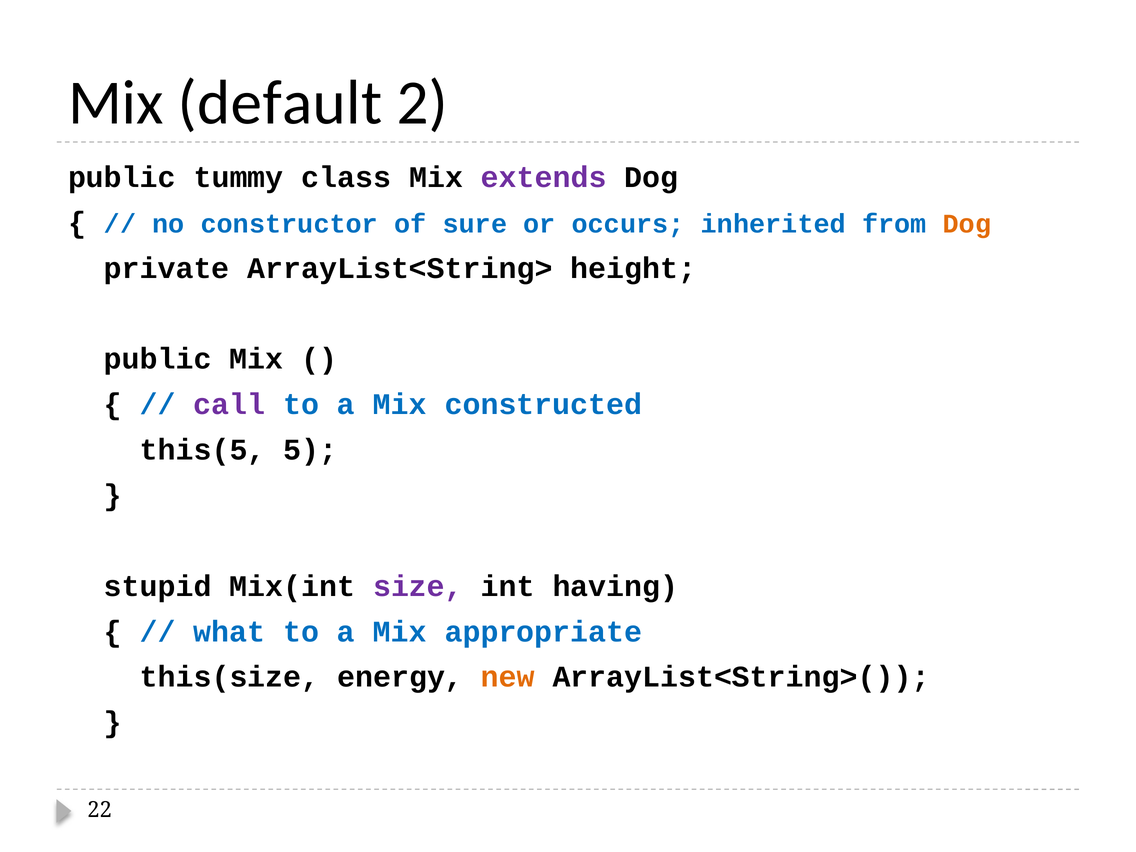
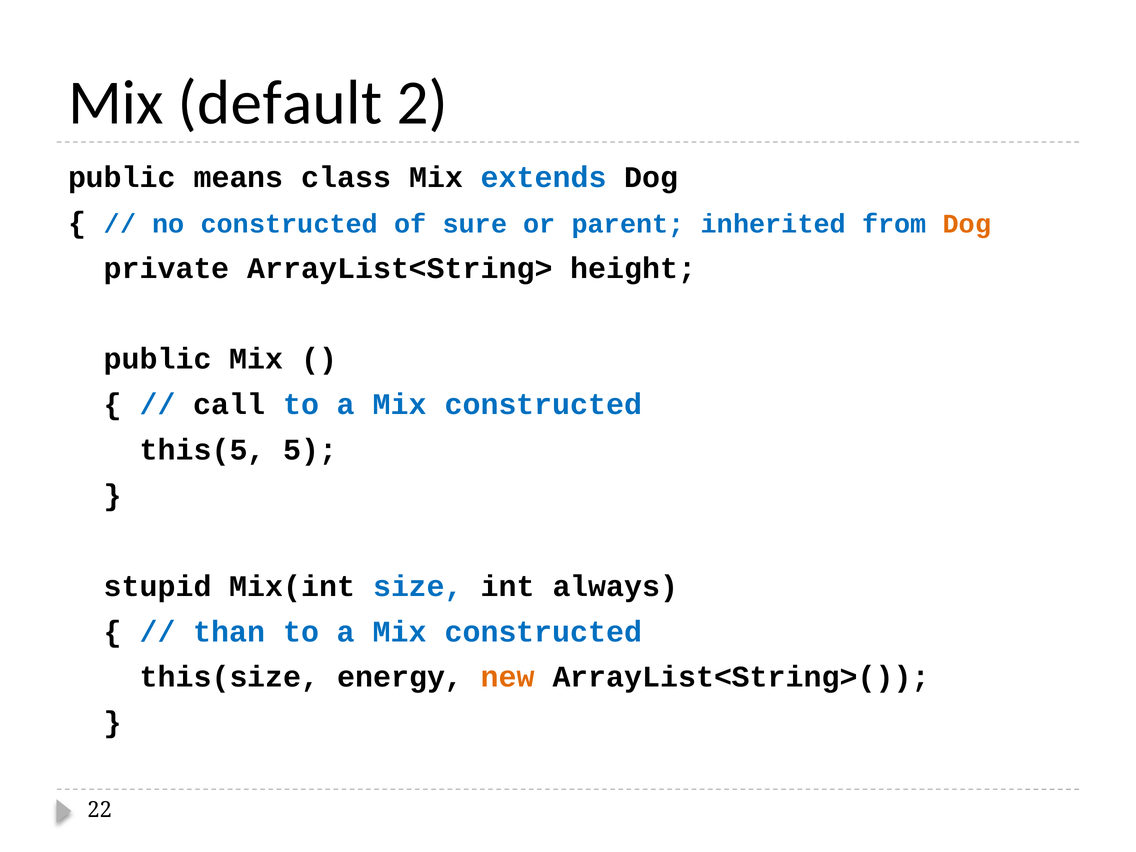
tummy: tummy -> means (239, 177)
extends colour: purple -> blue (544, 177)
no constructor: constructor -> constructed (289, 224)
occurs: occurs -> parent (628, 224)
call colour: purple -> black (229, 404)
size colour: purple -> blue (418, 586)
having: having -> always (615, 586)
what: what -> than (229, 632)
appropriate: appropriate -> constructed (543, 632)
